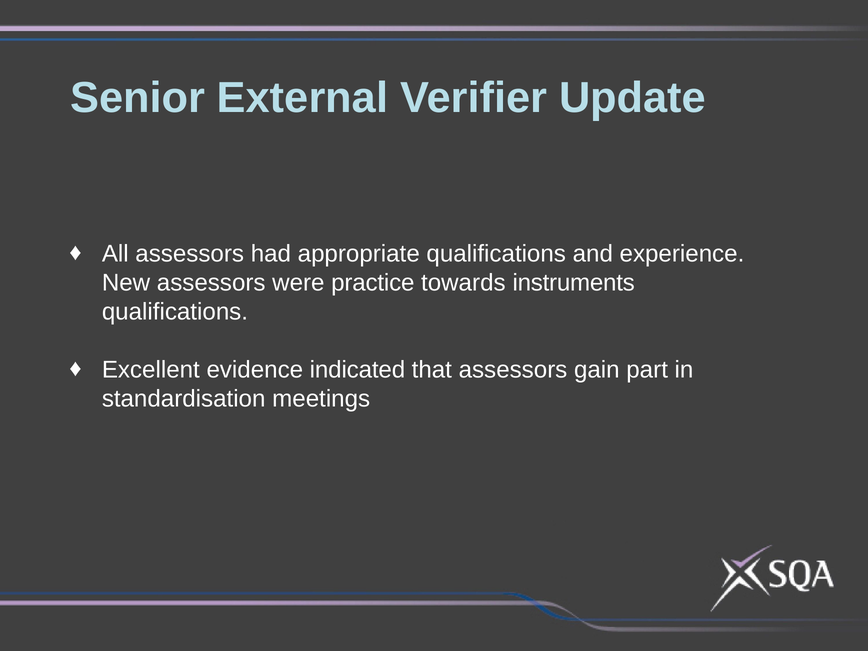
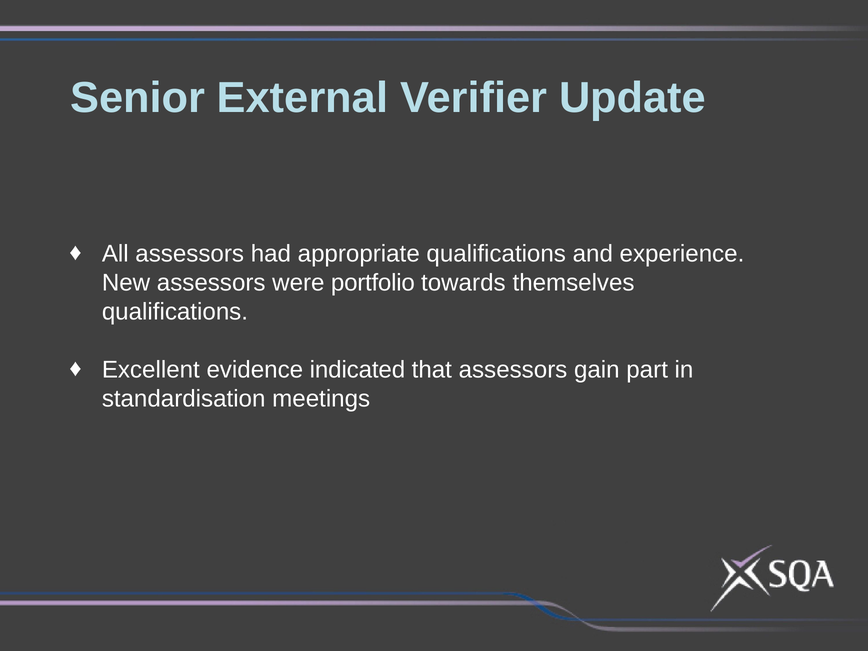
practice: practice -> portfolio (373, 283)
instruments: instruments -> themselves (574, 283)
